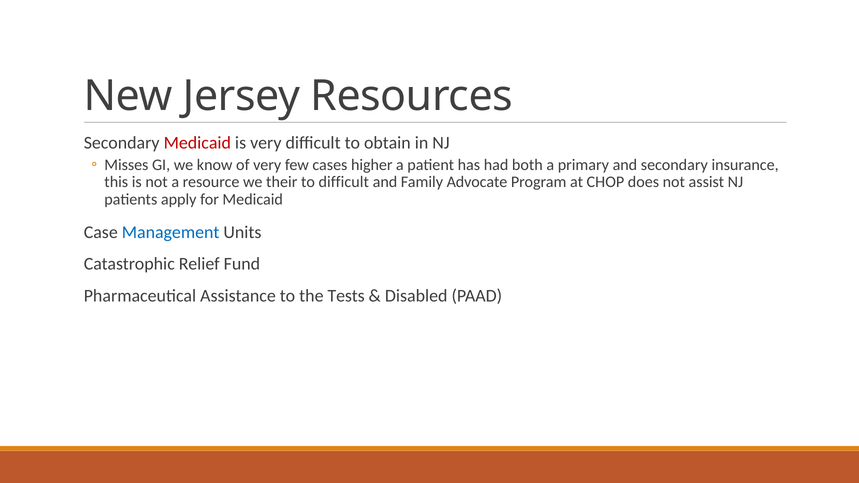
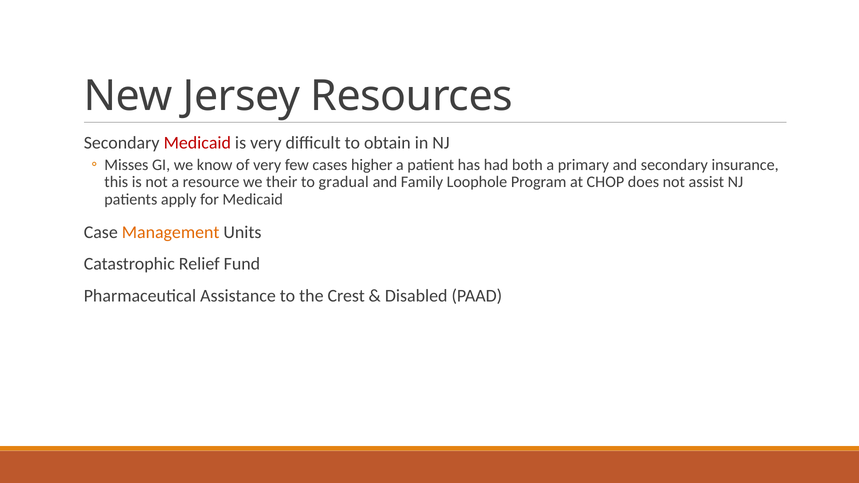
to difficult: difficult -> gradual (344, 182)
Advocate: Advocate -> Loophole (477, 182)
Management colour: blue -> orange (171, 232)
Tests: Tests -> Crest (346, 296)
